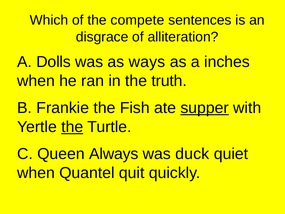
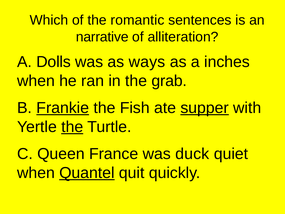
compete: compete -> romantic (137, 20)
disgrace: disgrace -> narrative (102, 37)
truth: truth -> grab (169, 81)
Frankie underline: none -> present (63, 108)
Always: Always -> France (114, 154)
Quantel underline: none -> present (87, 173)
